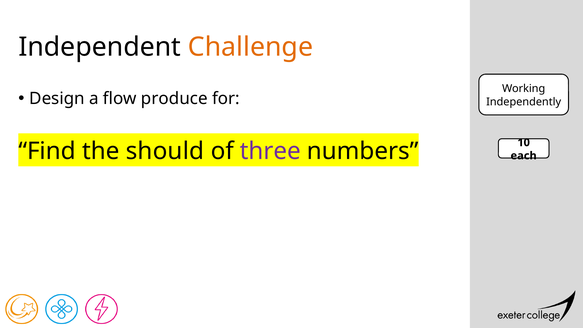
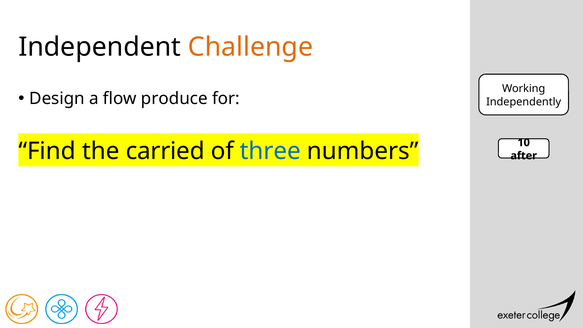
should: should -> carried (165, 151)
three colour: purple -> blue (270, 151)
each: each -> after (524, 156)
